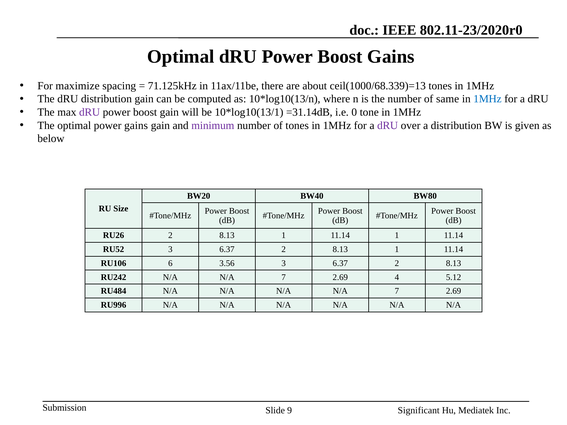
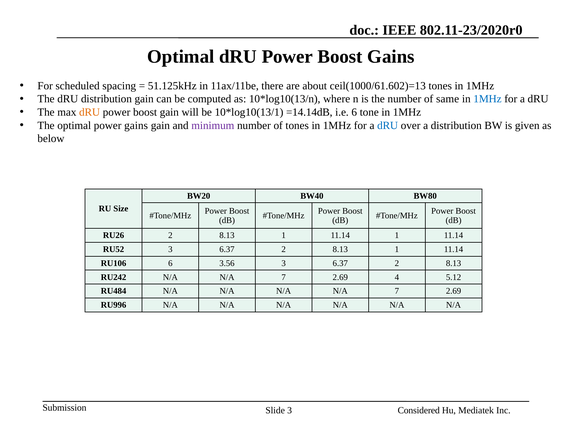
maximize: maximize -> scheduled (78, 86)
71.125kHz: 71.125kHz -> 51.125kHz (172, 86)
ceil(1000/68.339)=13: ceil(1000/68.339)=13 -> ceil(1000/61.602)=13 (378, 86)
dRU colour: purple -> orange (90, 112)
=31.14dB: =31.14dB -> =14.14dB (309, 112)
i.e 0: 0 -> 6 (354, 112)
dRU colour: purple -> blue (388, 125)
Slide 9: 9 -> 3 (290, 411)
Significant: Significant -> Considered (419, 411)
